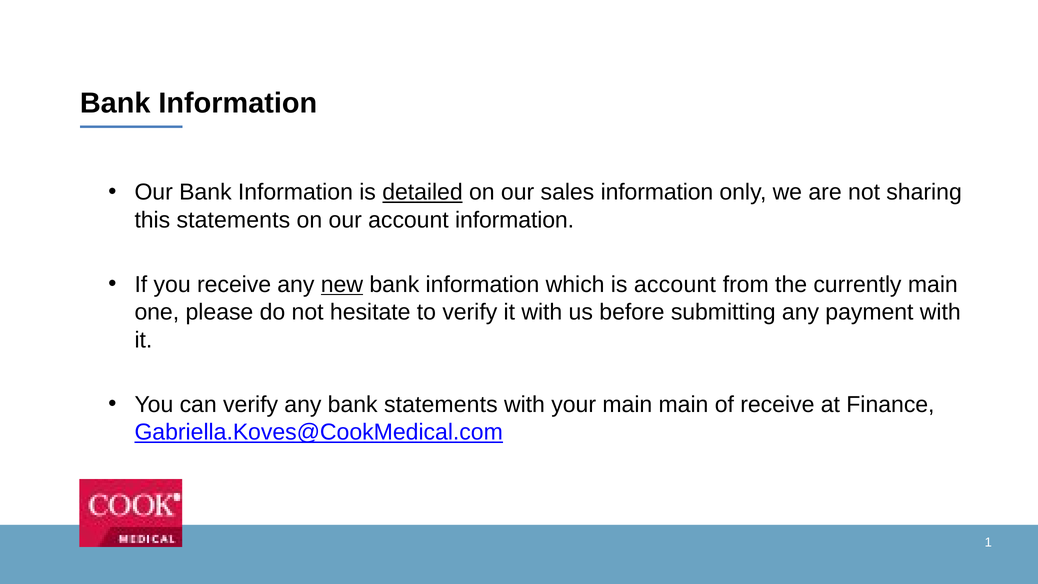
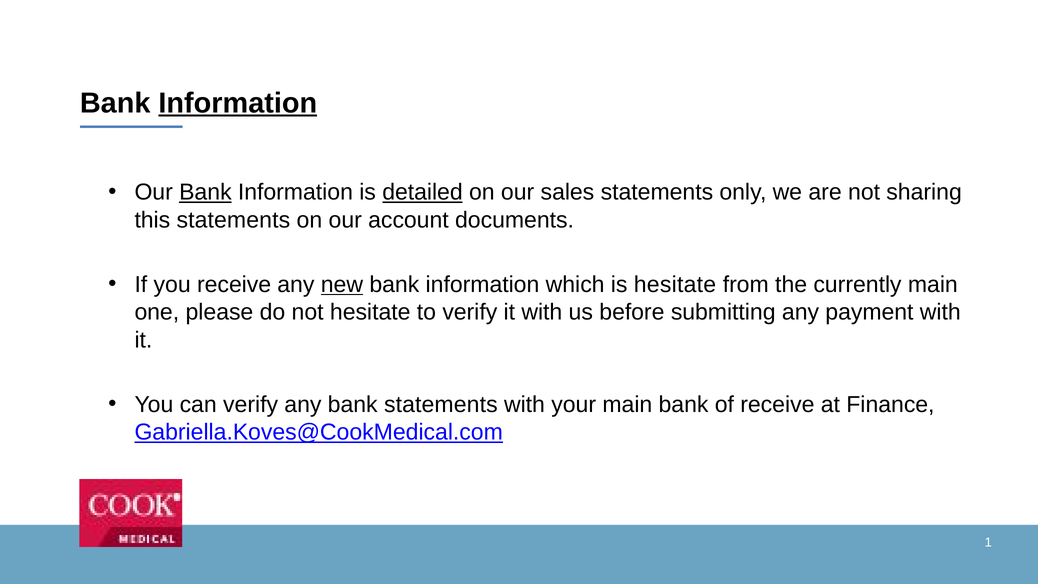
Information underline: none -> present (238, 103)
Bank underline: none -> present (205, 192)
sales information: information -> statements (657, 192)
account information: information -> documents (514, 220)
is account: account -> hesitate (675, 285)
main main: main -> bank (684, 404)
